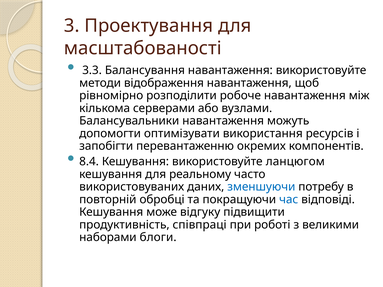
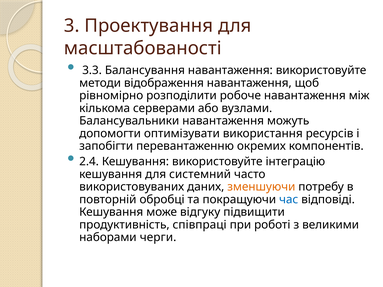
8.4: 8.4 -> 2.4 (89, 162)
ланцюгом: ланцюгом -> інтеграцію (295, 162)
реальному: реальному -> системний (200, 174)
зменшуючи colour: blue -> orange (261, 187)
блоги: блоги -> черги (158, 238)
